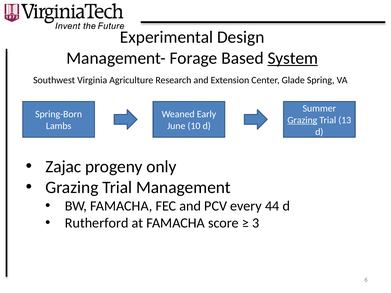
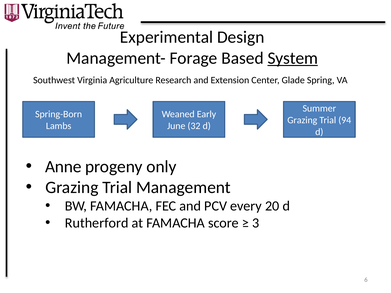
Grazing underline: present -> none (302, 120)
13: 13 -> 94 (345, 120)
10: 10 -> 32 (194, 126)
Zajac: Zajac -> Anne (63, 167)
44: 44 -> 20 (272, 206)
